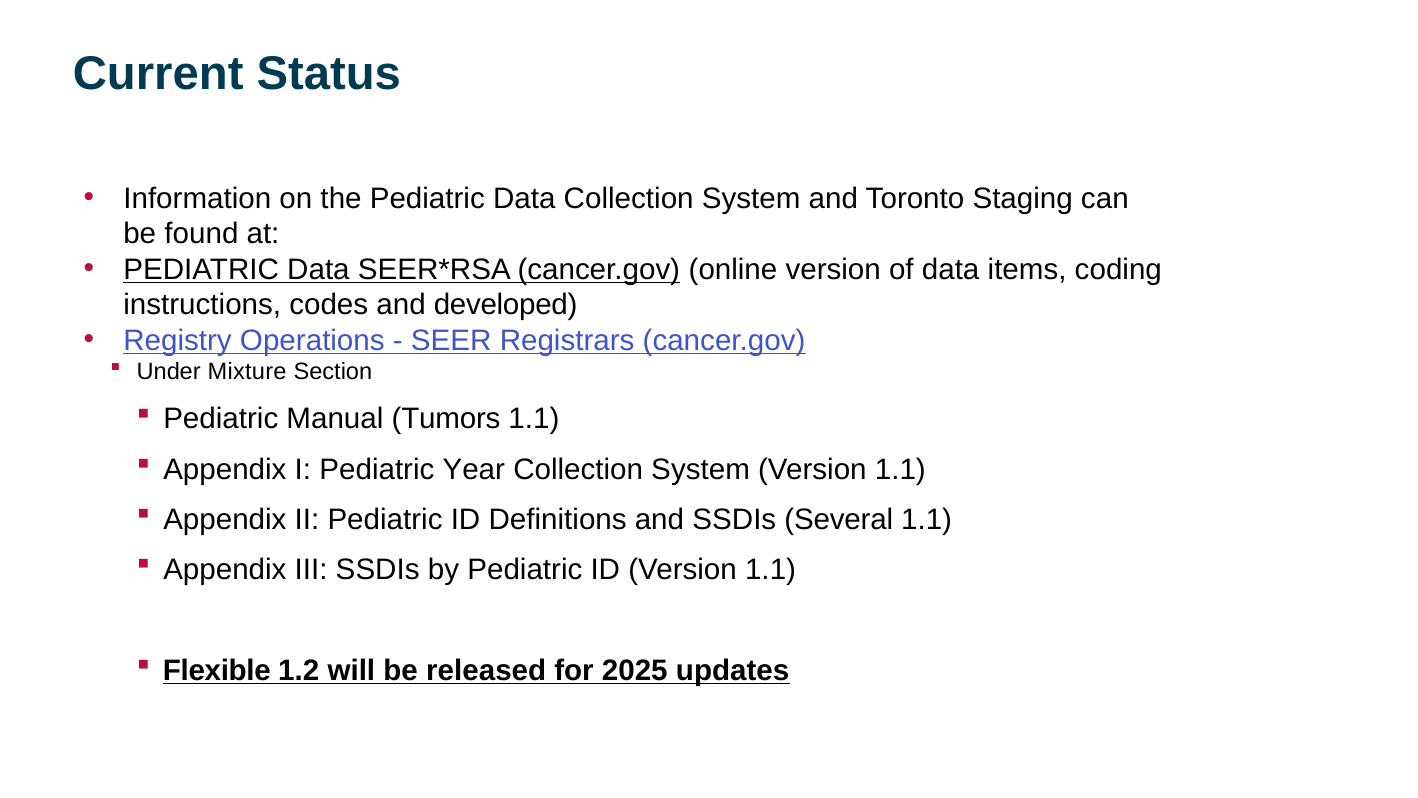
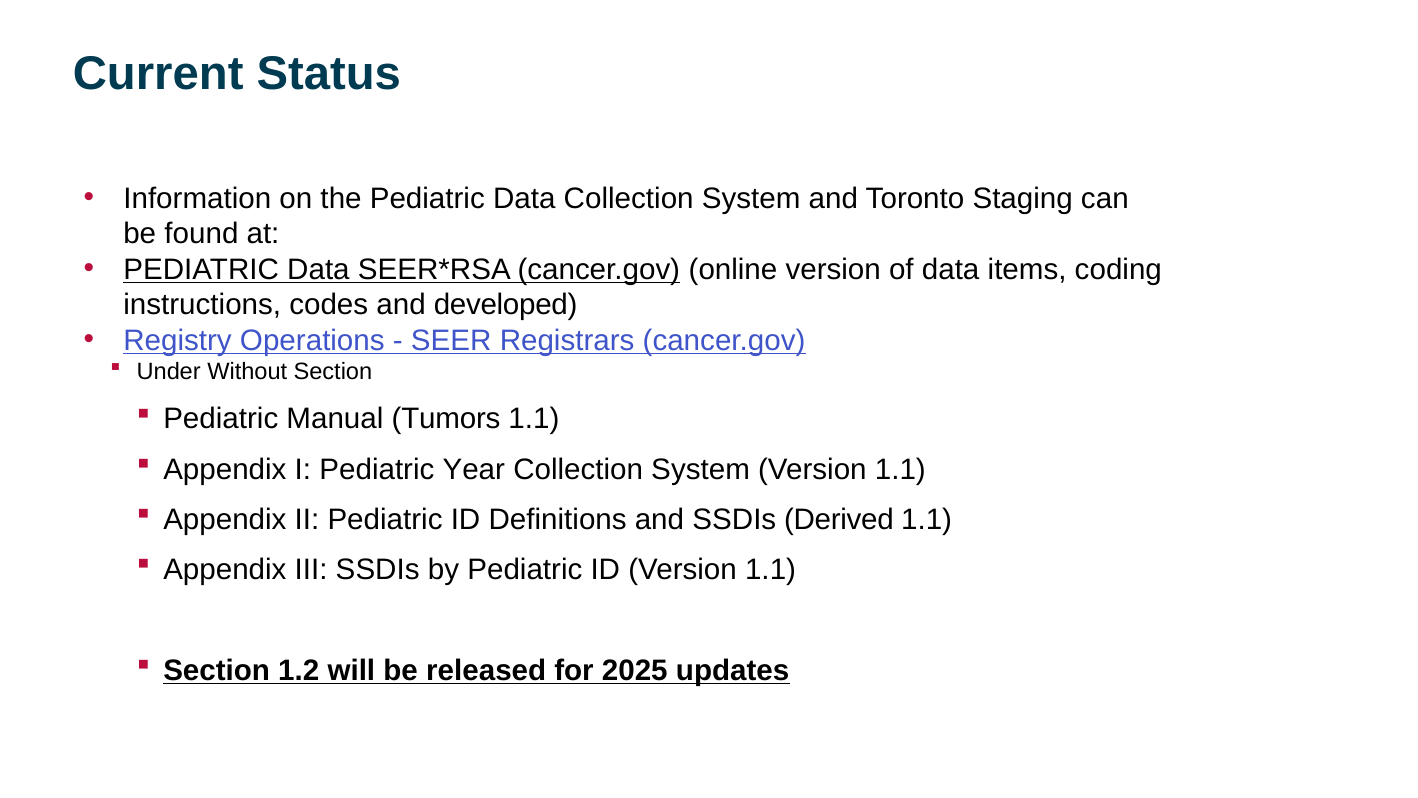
Mixture: Mixture -> Without (247, 372)
Several: Several -> Derived (839, 519)
Flexible: Flexible -> Section (217, 670)
